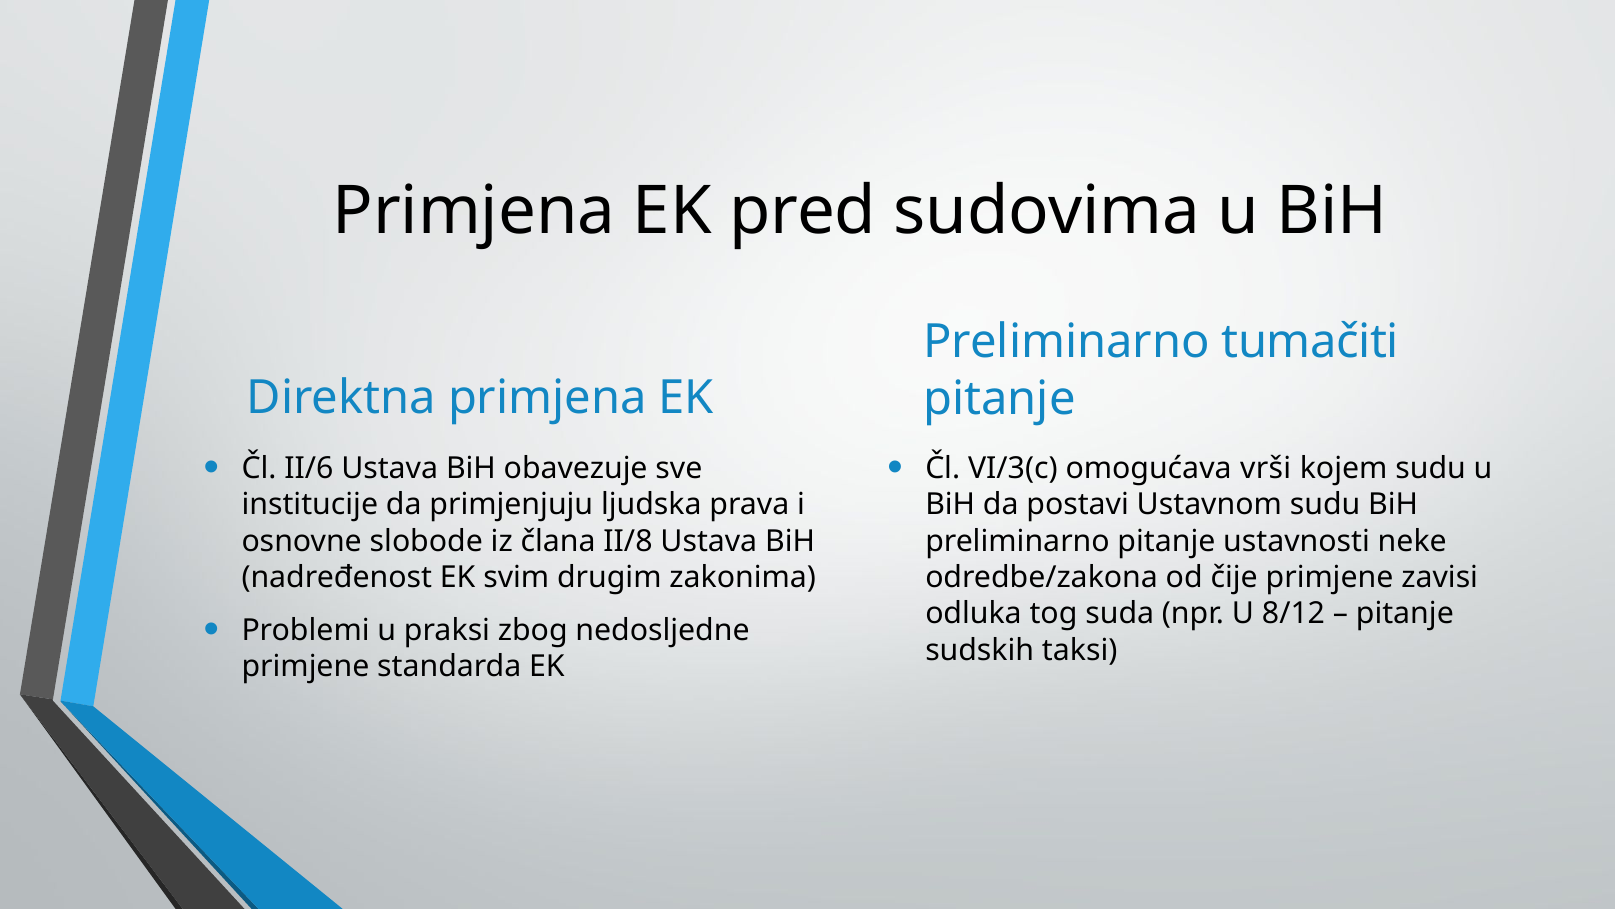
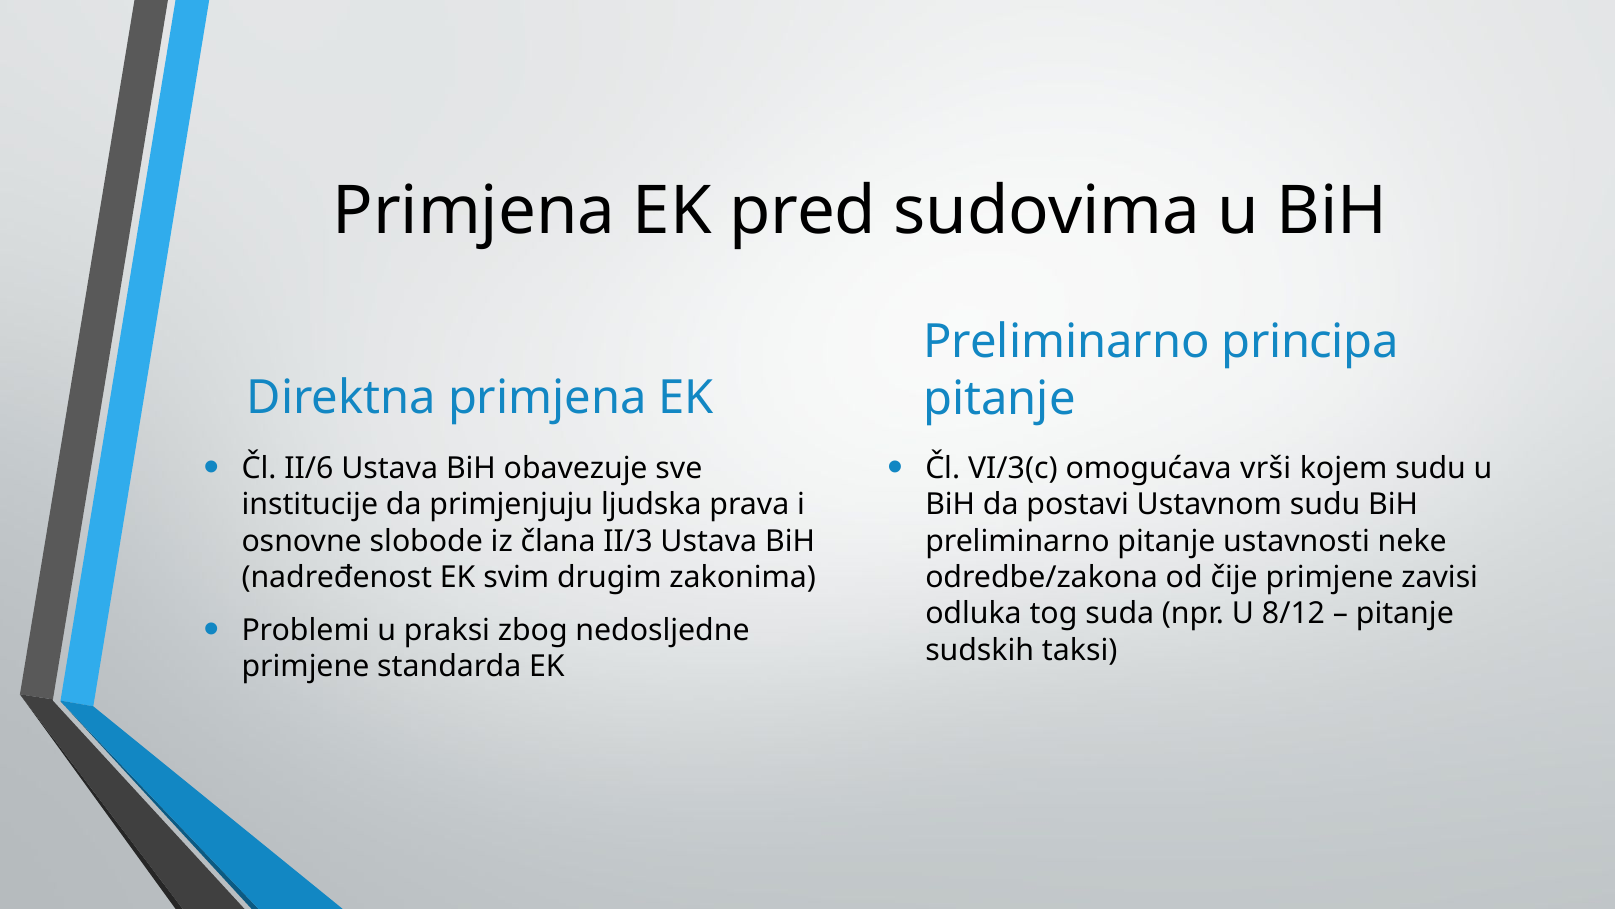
tumačiti: tumačiti -> principa (1310, 342)
II/8: II/8 -> II/3 (628, 541)
